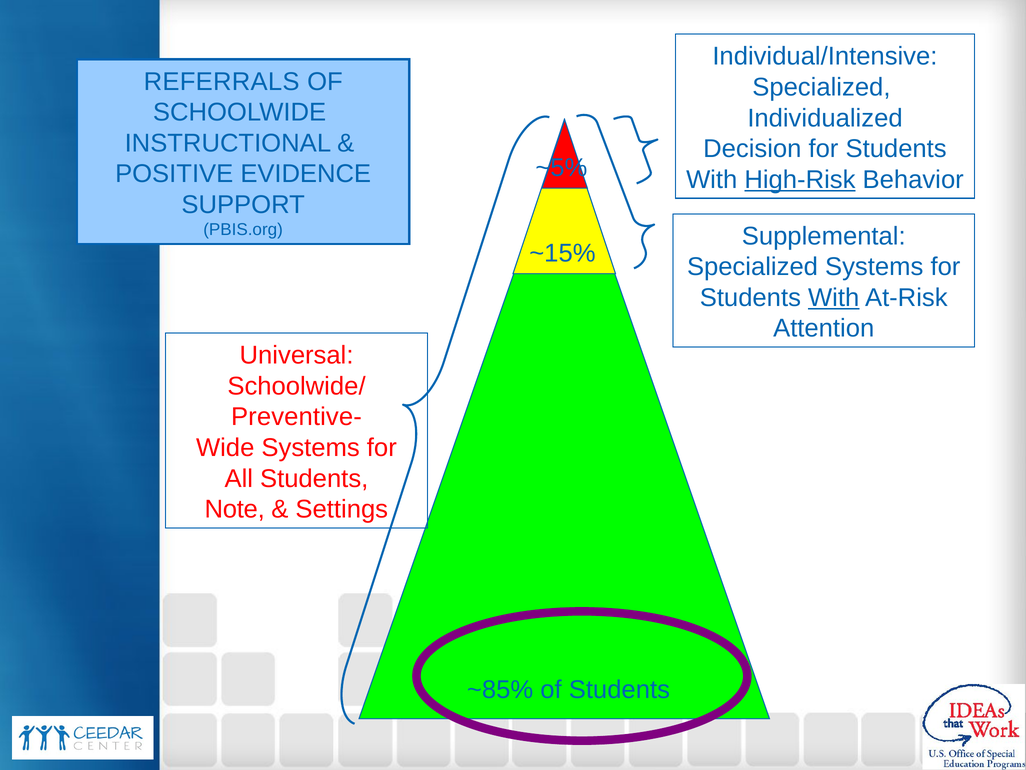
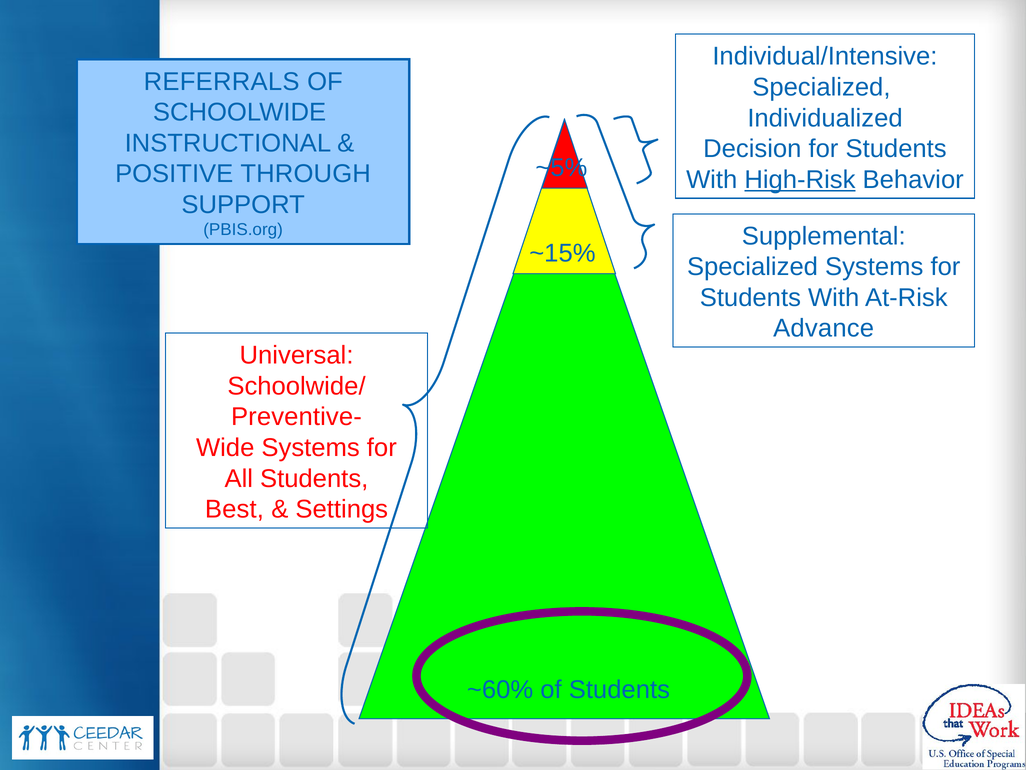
EVIDENCE: EVIDENCE -> THROUGH (306, 174)
With underline: present -> none (834, 298)
Attention: Attention -> Advance (824, 328)
Note: Note -> Best (234, 509)
~85%: ~85% -> ~60% (500, 689)
